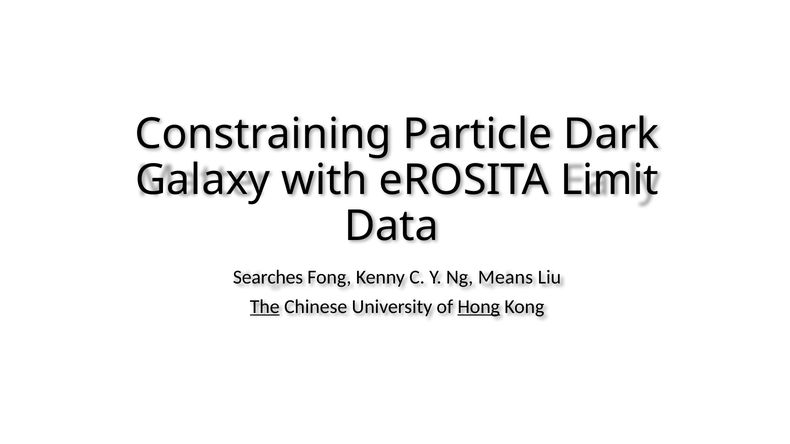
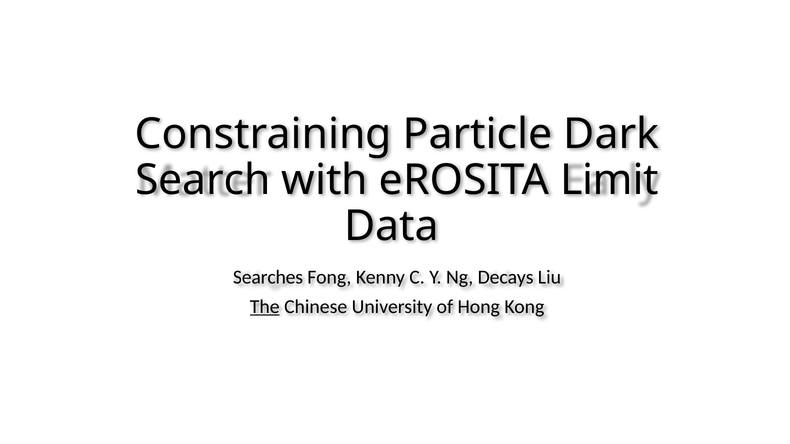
Galaxy: Galaxy -> Search (203, 180)
Means: Means -> Decays (506, 277)
Hong underline: present -> none (479, 307)
